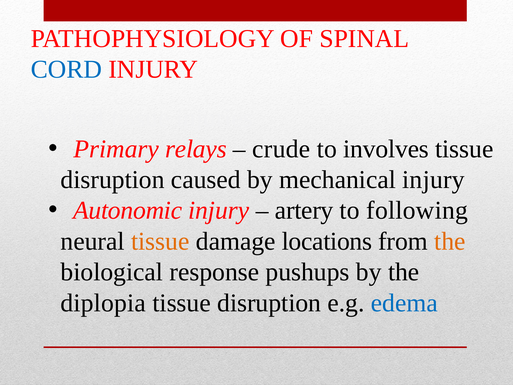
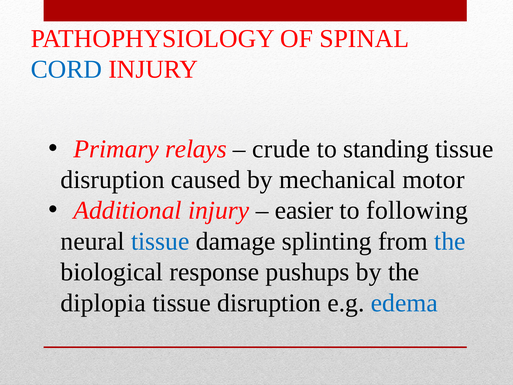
involves: involves -> standing (386, 149)
mechanical injury: injury -> motor (433, 180)
Autonomic: Autonomic -> Additional (128, 210)
artery: artery -> easier (304, 210)
tissue colour: orange -> blue (160, 241)
locations: locations -> splinting (327, 241)
the colour: orange -> blue (450, 241)
